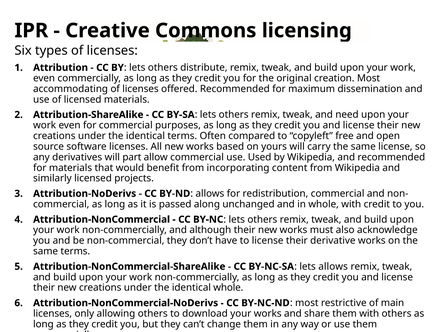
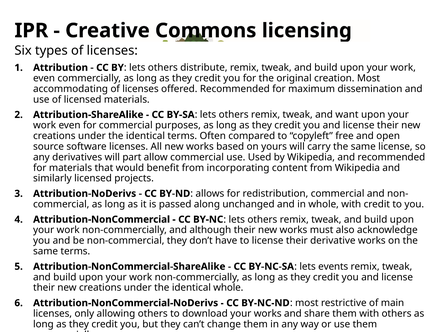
need: need -> want (347, 115)
lets allows: allows -> events (333, 267)
